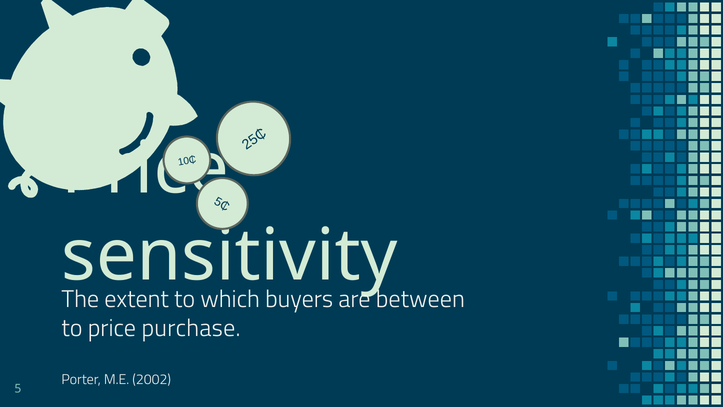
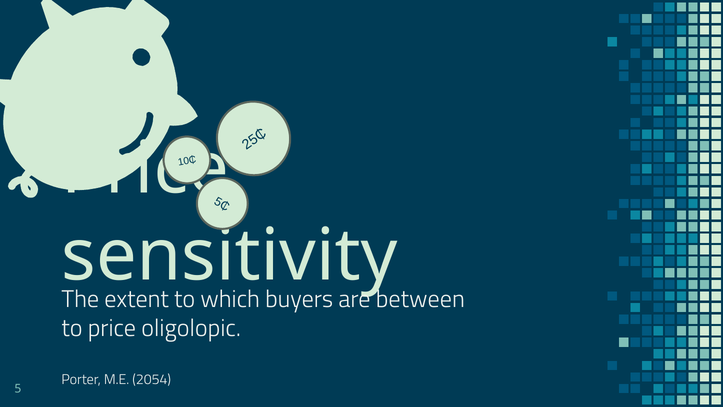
purchase: purchase -> oligolopic (191, 328)
2002: 2002 -> 2054 (152, 379)
